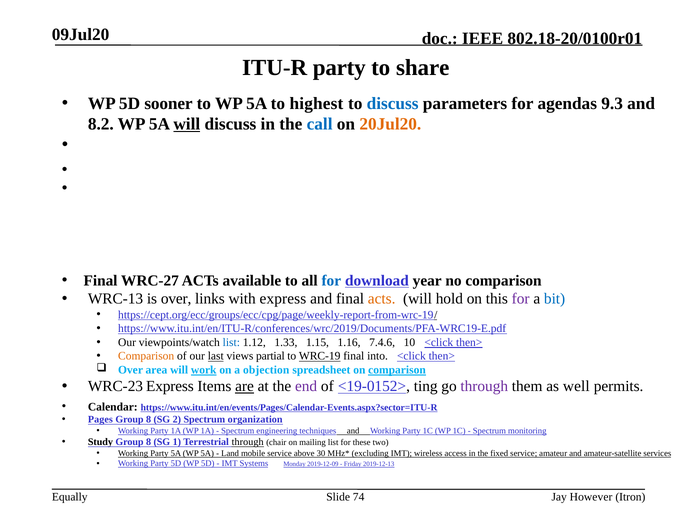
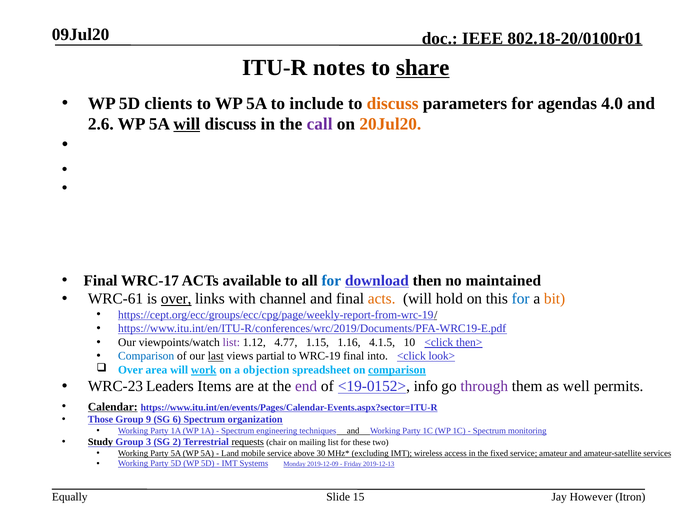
ITU-R party: party -> notes (339, 68)
share underline: none -> present (423, 68)
sooner: sooner -> clients (168, 103)
highest: highest -> include (316, 103)
discuss colour: blue -> orange (393, 103)
9.3: 9.3 -> 4.0 (612, 103)
8.2: 8.2 -> 2.6 (101, 124)
call colour: blue -> purple (320, 124)
WRC-27: WRC-27 -> WRC-17 (150, 281)
year: year -> then (427, 281)
no comparison: comparison -> maintained (503, 281)
WRC-13: WRC-13 -> WRC-61 (115, 299)
over underline: none -> present (176, 299)
with express: express -> channel (283, 299)
for colour: purple -> blue (521, 299)
bit colour: blue -> orange (555, 299)
list colour: blue -> purple (231, 343)
1.33: 1.33 -> 4.77 (286, 343)
7.4.6: 7.4.6 -> 4.1.5 (382, 343)
Comparison colour: orange -> blue (146, 356)
WRC-19 underline: present -> none (320, 356)
then>: then> -> look> (442, 356)
WRC-23 Express: Express -> Leaders (170, 387)
are underline: present -> none (245, 387)
ting: ting -> info (426, 387)
Calendar underline: none -> present (113, 407)
Pages: Pages -> Those (100, 420)
8: 8 -> 9 (149, 420)
2: 2 -> 6 (177, 420)
8: 8 -> 3 (149, 442)
1: 1 -> 2 (177, 442)
Terrestrial through: through -> requests (248, 442)
74: 74 -> 15 (359, 497)
